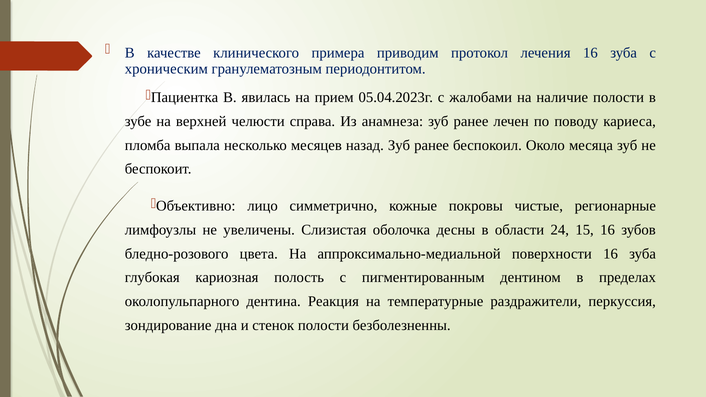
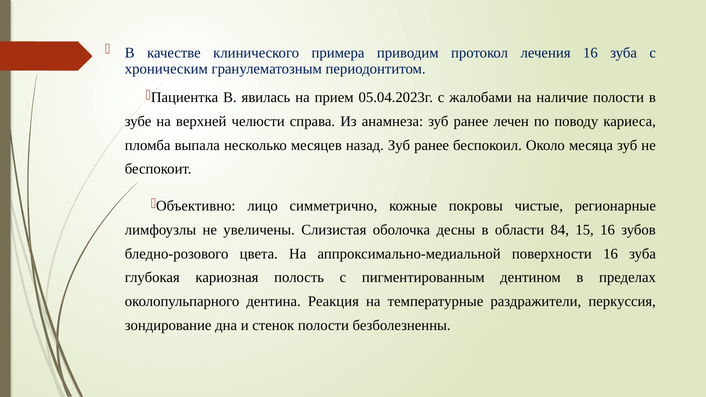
24: 24 -> 84 (560, 230)
